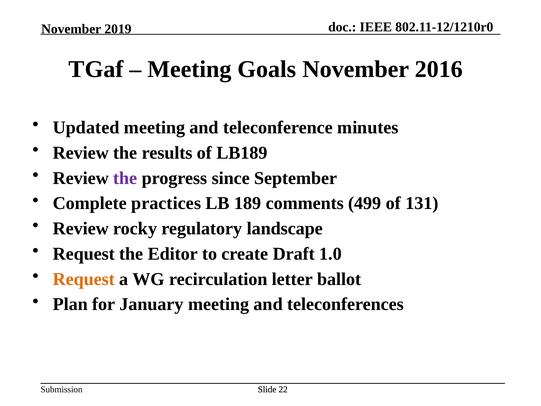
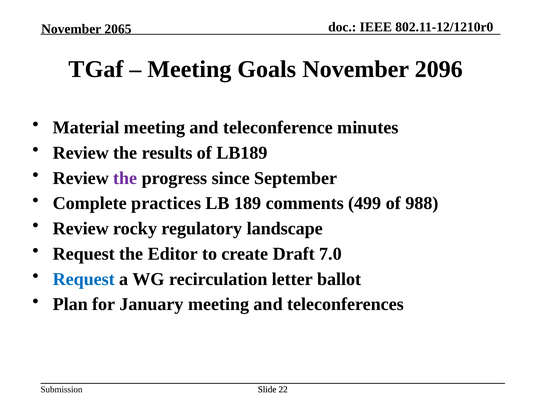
2019: 2019 -> 2065 (118, 29)
2016: 2016 -> 2096 (439, 69)
Updated: Updated -> Material (86, 128)
131: 131 -> 988 (422, 203)
1.0: 1.0 -> 7.0 (330, 254)
Request colour: orange -> blue (84, 279)
